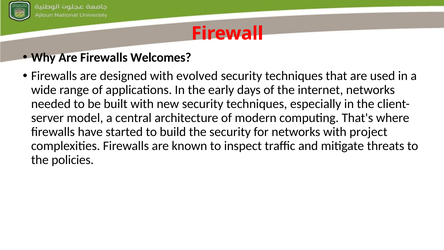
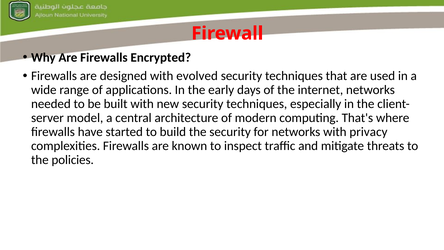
Welcomes: Welcomes -> Encrypted (161, 57)
project: project -> privacy (368, 132)
